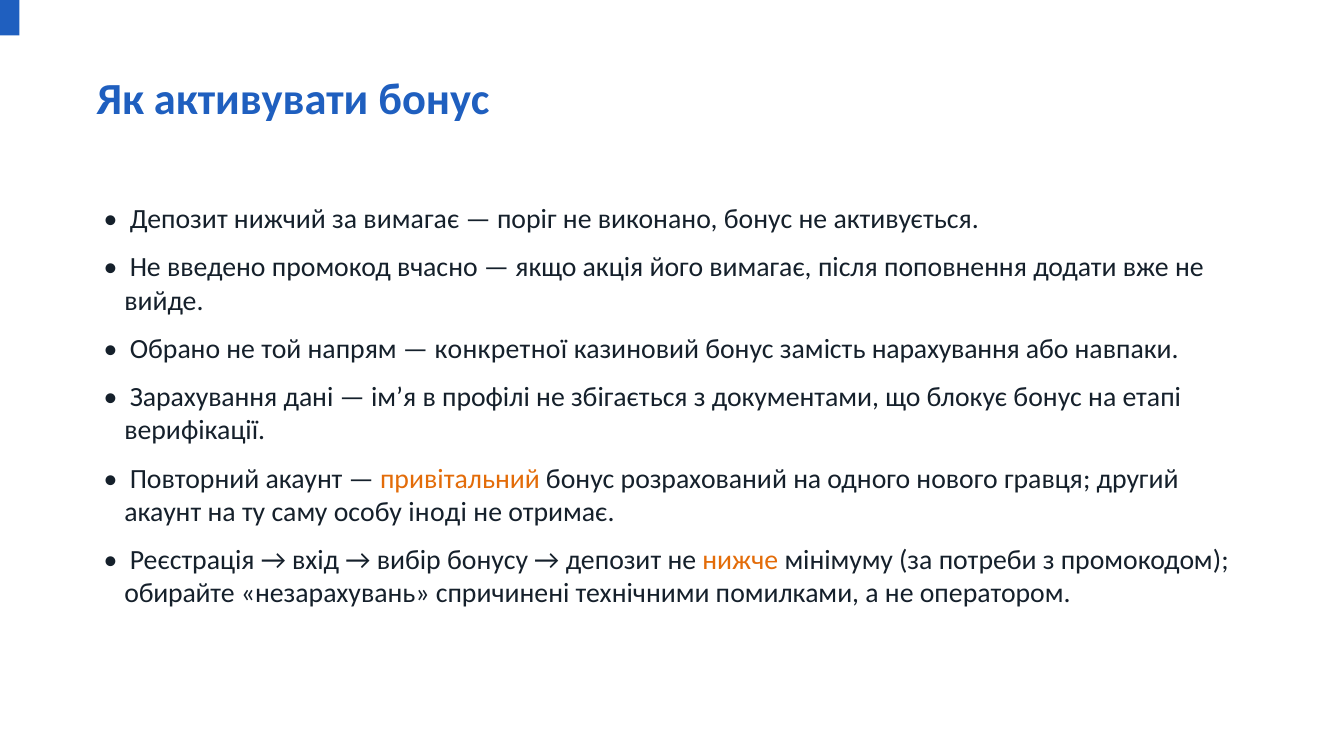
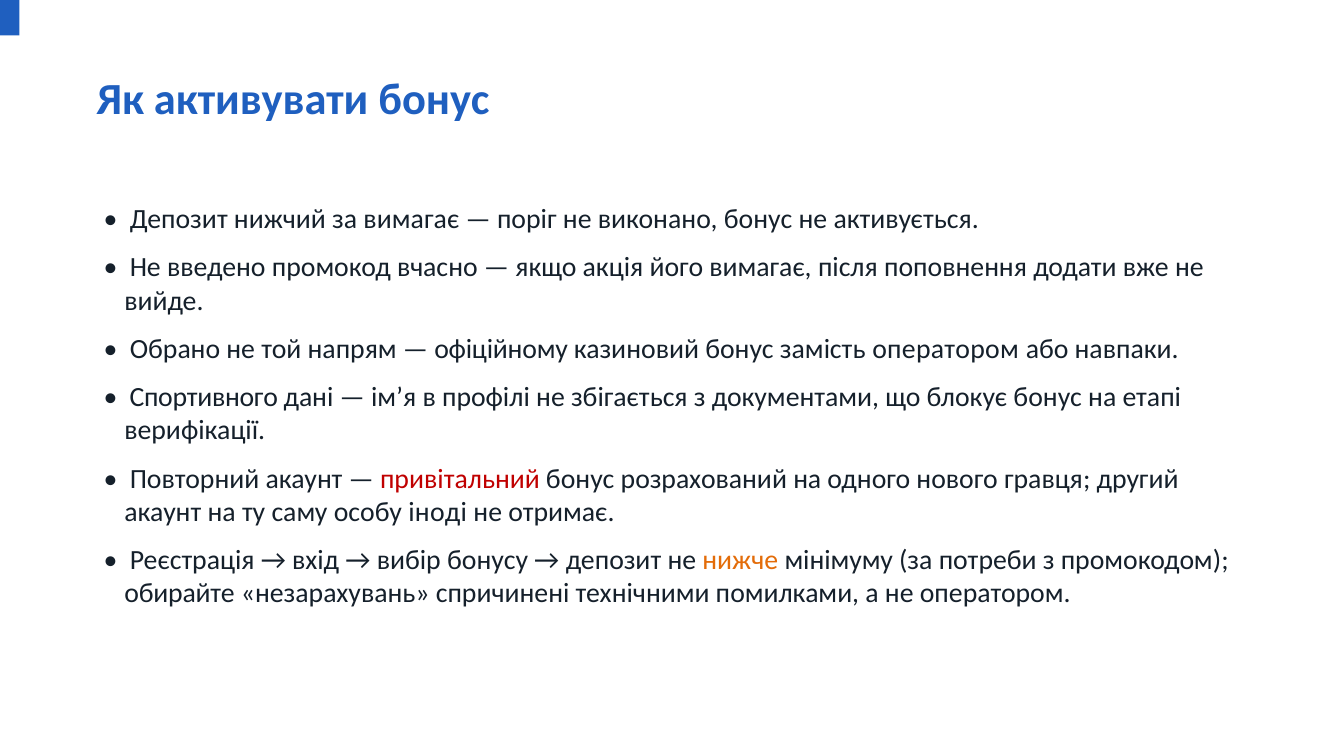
конкретної: конкретної -> офіційному (501, 349)
замість нарахування: нарахування -> оператором (946, 349)
Зарахування: Зарахування -> Спортивного (204, 397)
привітальний colour: orange -> red (460, 479)
